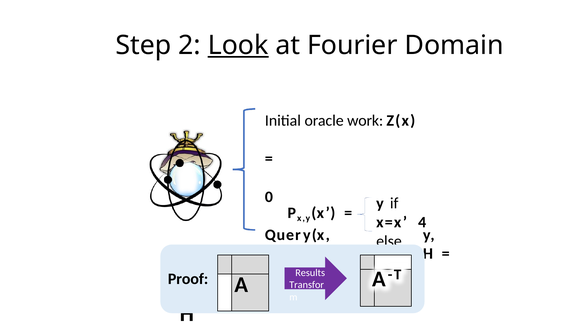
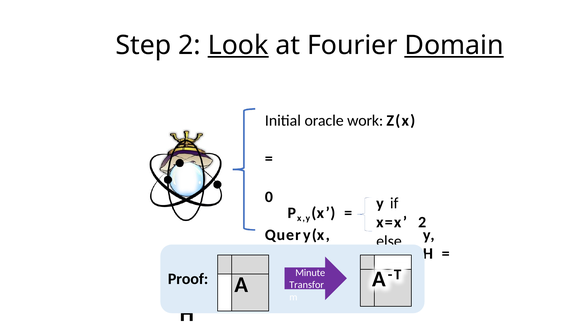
Domain underline: none -> present (454, 45)
x=x 4: 4 -> 2 (422, 222)
Results: Results -> Minute (310, 273)
